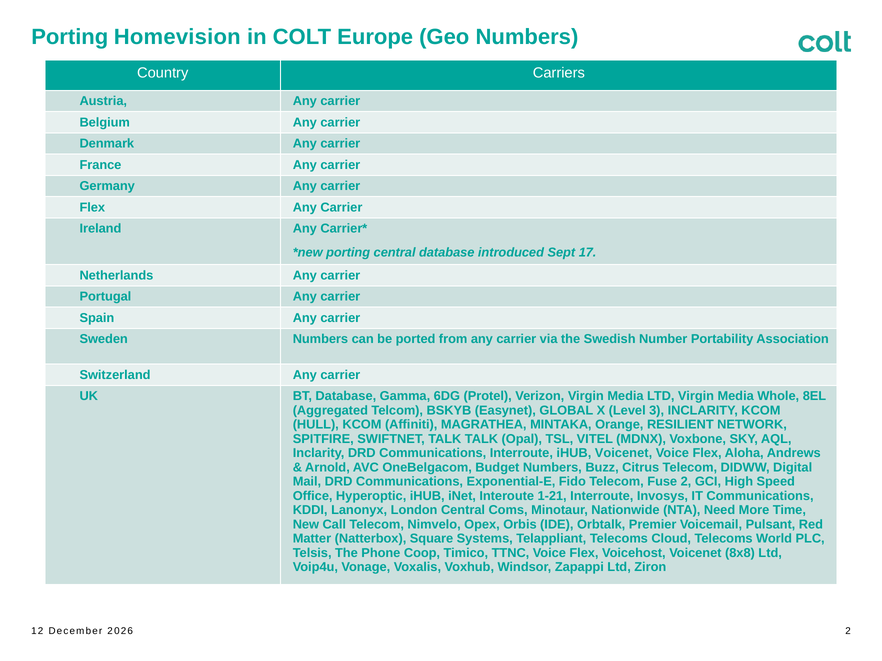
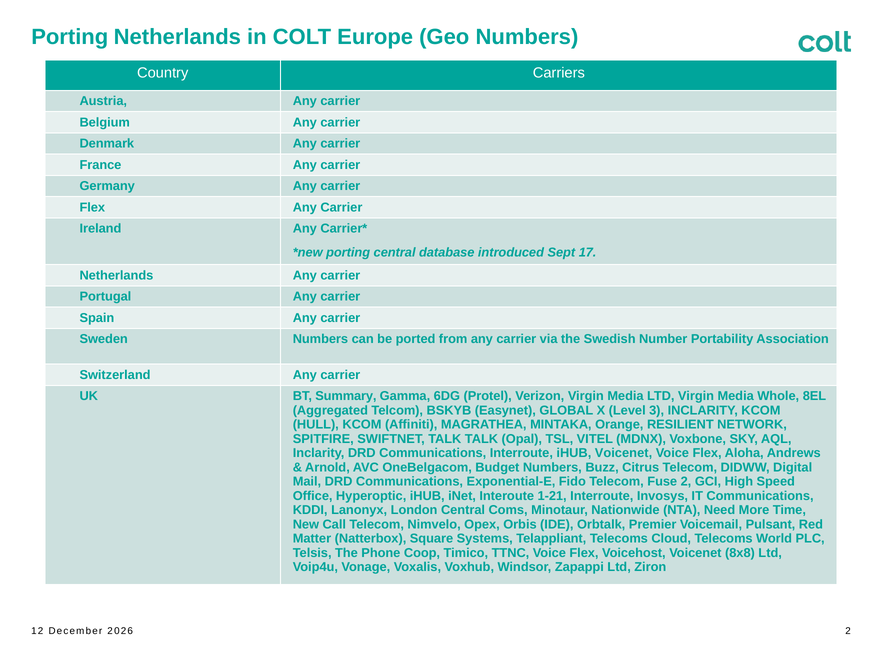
Porting Homevision: Homevision -> Netherlands (177, 37)
BT Database: Database -> Summary (346, 396)
